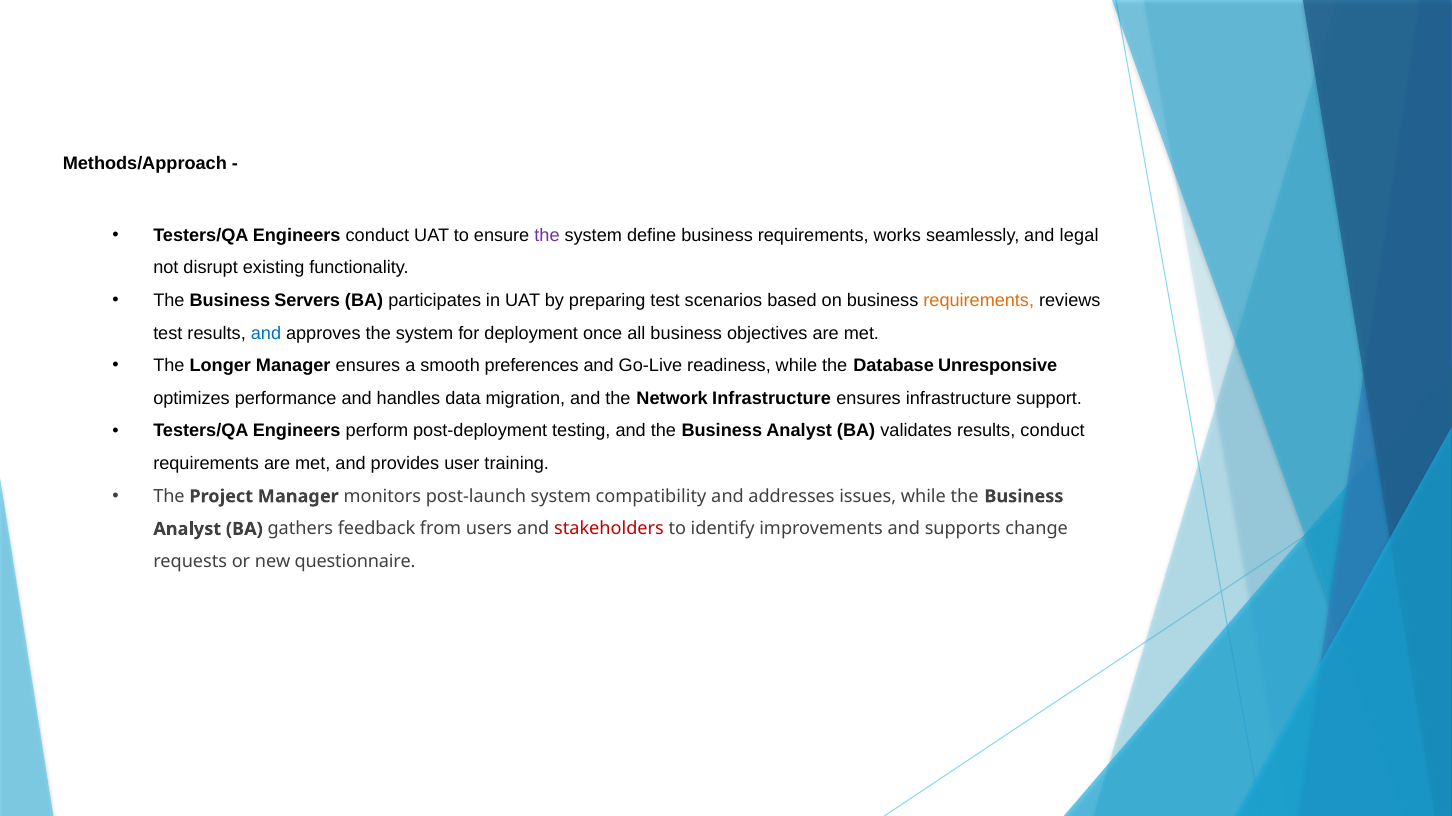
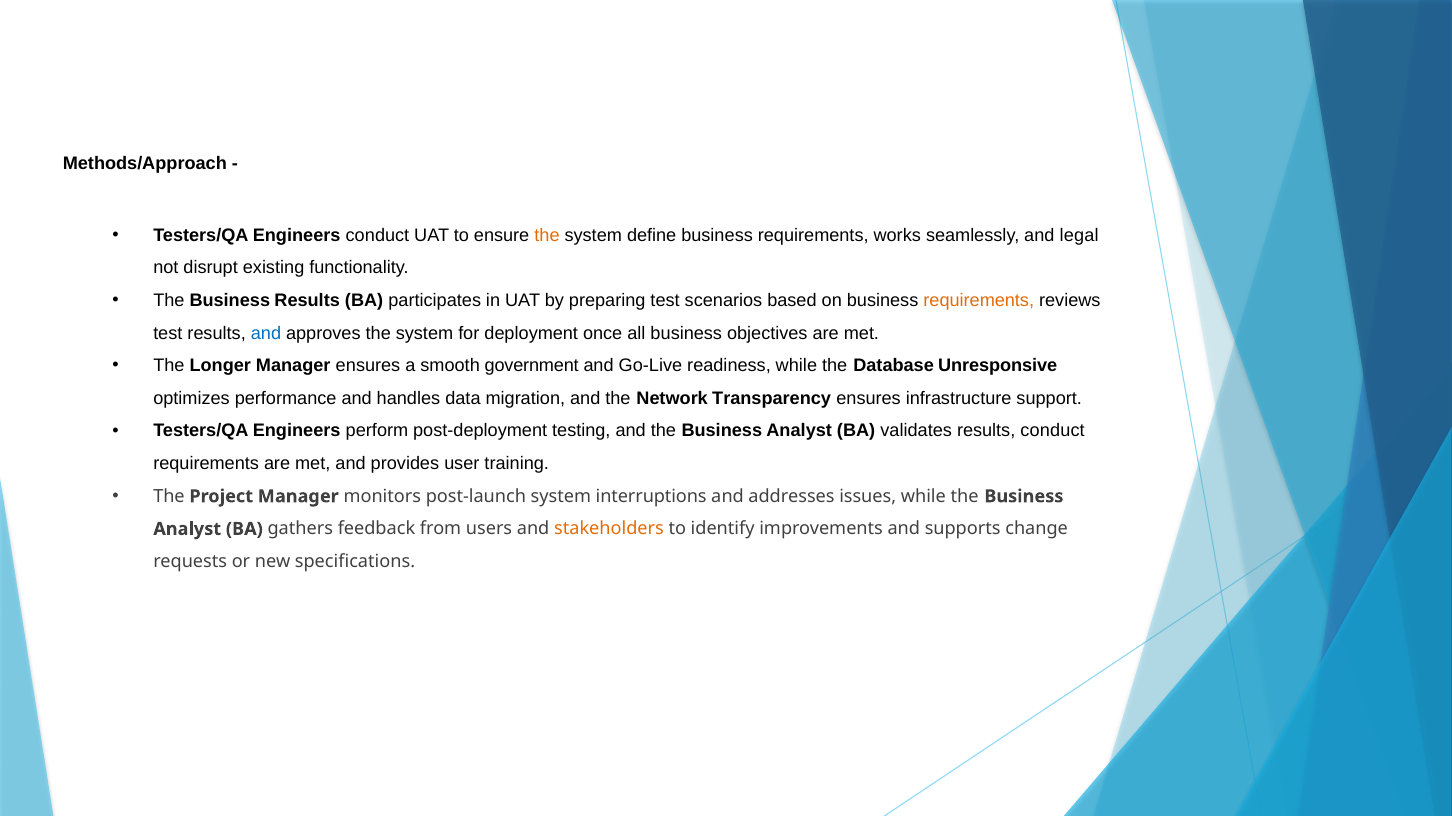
the colour: purple -> orange (547, 235)
Business Servers: Servers -> Results (307, 301)
preferences: preferences -> government (532, 366)
Network Infrastructure: Infrastructure -> Transparency (772, 399)
compatibility: compatibility -> interruptions (651, 497)
stakeholders colour: red -> orange (609, 529)
questionnaire: questionnaire -> specifications (355, 562)
